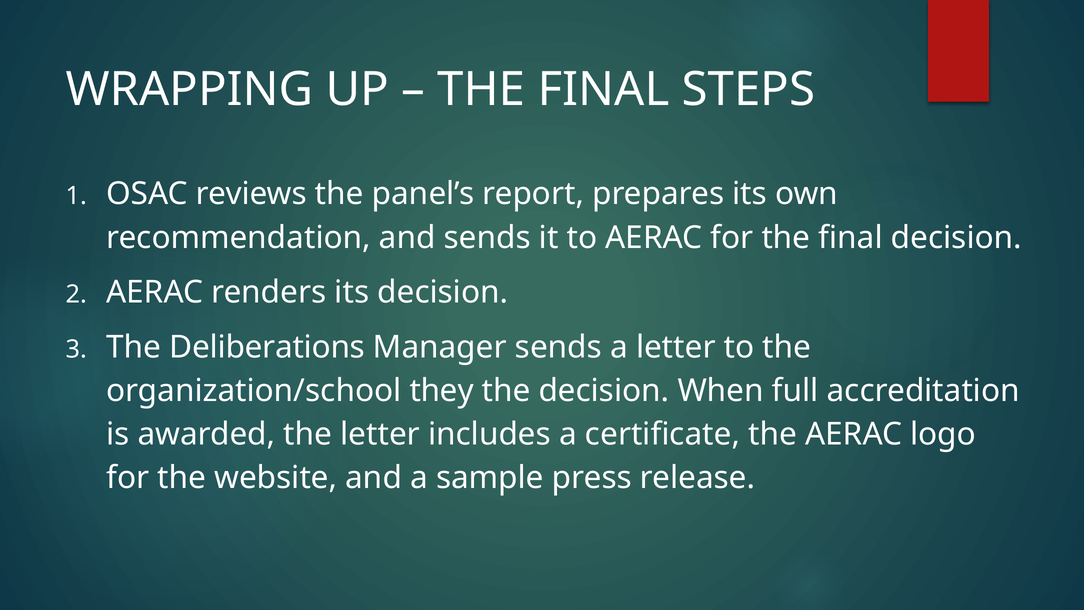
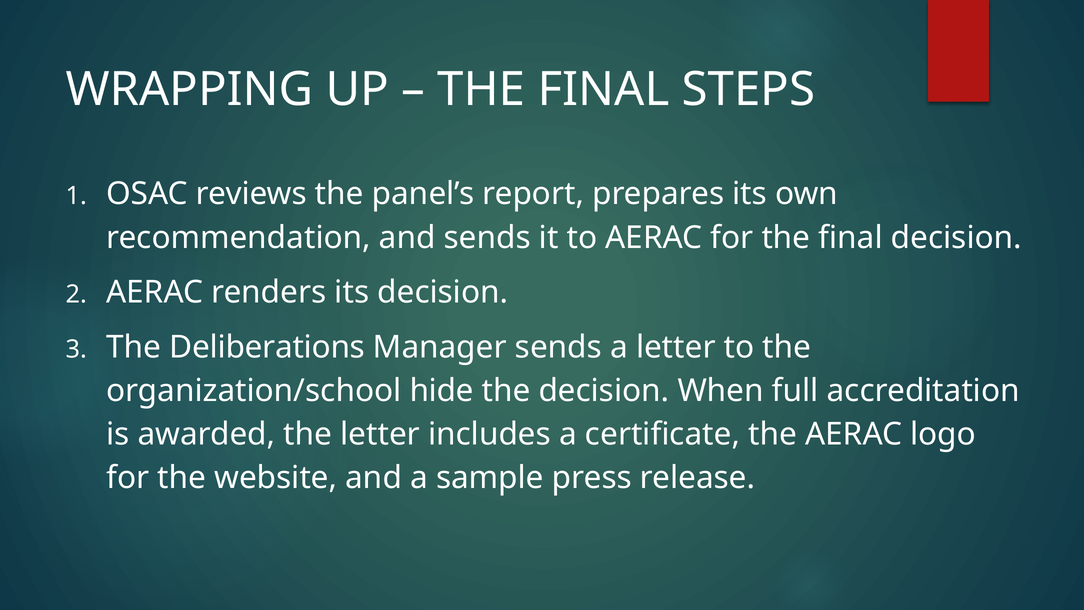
they: they -> hide (442, 391)
